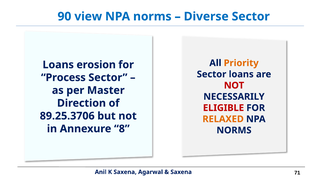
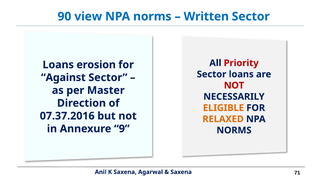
Diverse: Diverse -> Written (206, 16)
Priority colour: orange -> red (241, 63)
Process: Process -> Against (63, 78)
ELIGIBLE colour: red -> orange (223, 108)
89.25.3706: 89.25.3706 -> 07.37.2016 (67, 116)
8: 8 -> 9 (122, 129)
